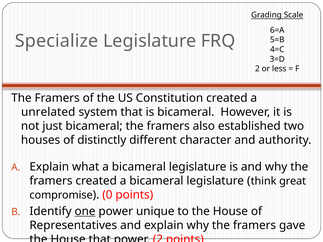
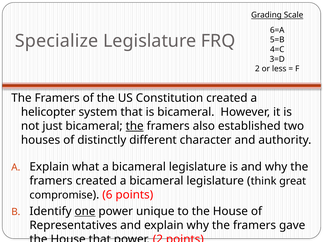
unrelated: unrelated -> helicopter (48, 112)
the underline: none -> present (135, 126)
0: 0 -> 6 (107, 195)
